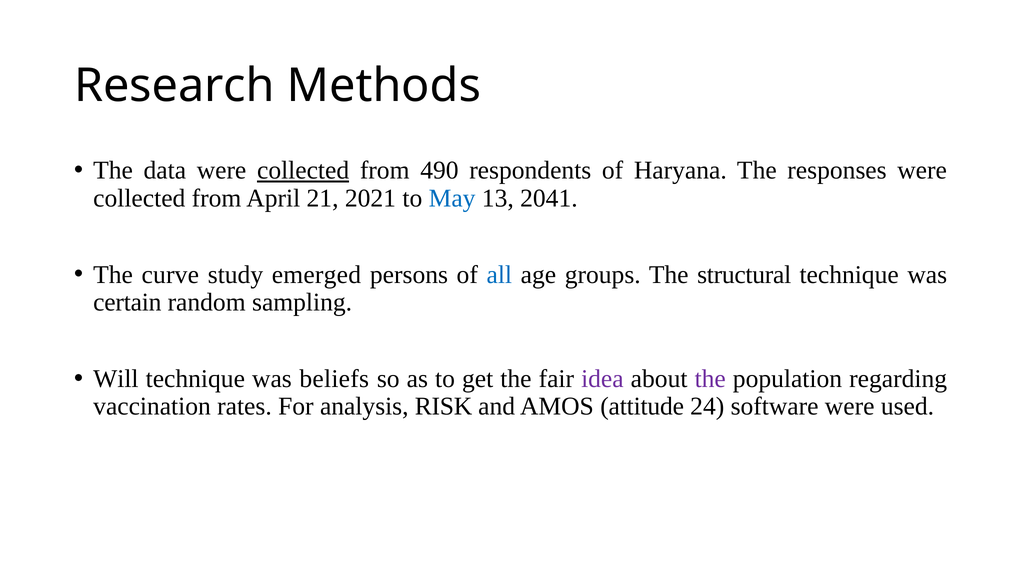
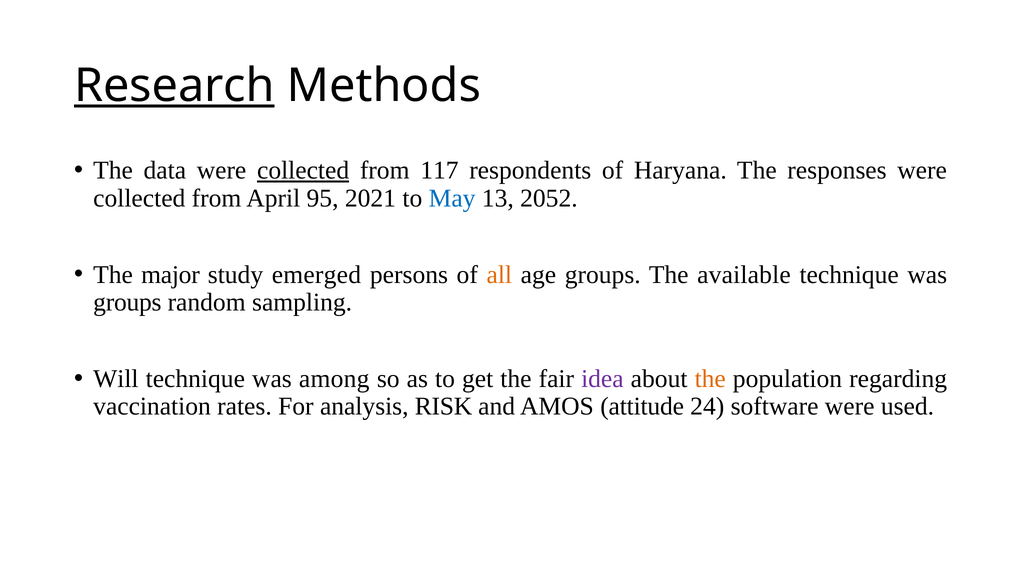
Research underline: none -> present (174, 86)
490: 490 -> 117 (439, 170)
21: 21 -> 95 (323, 198)
2041: 2041 -> 2052 (549, 198)
curve: curve -> major (171, 275)
all colour: blue -> orange (499, 275)
structural: structural -> available (744, 275)
certain: certain -> groups (127, 302)
beliefs: beliefs -> among (334, 379)
the colour: purple -> orange (710, 379)
